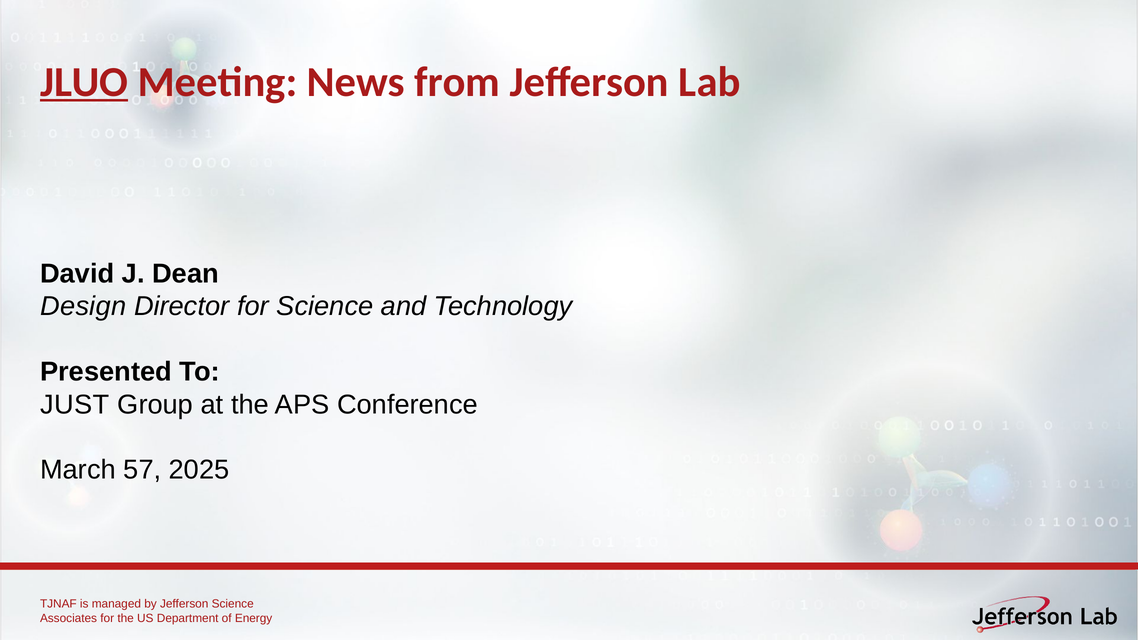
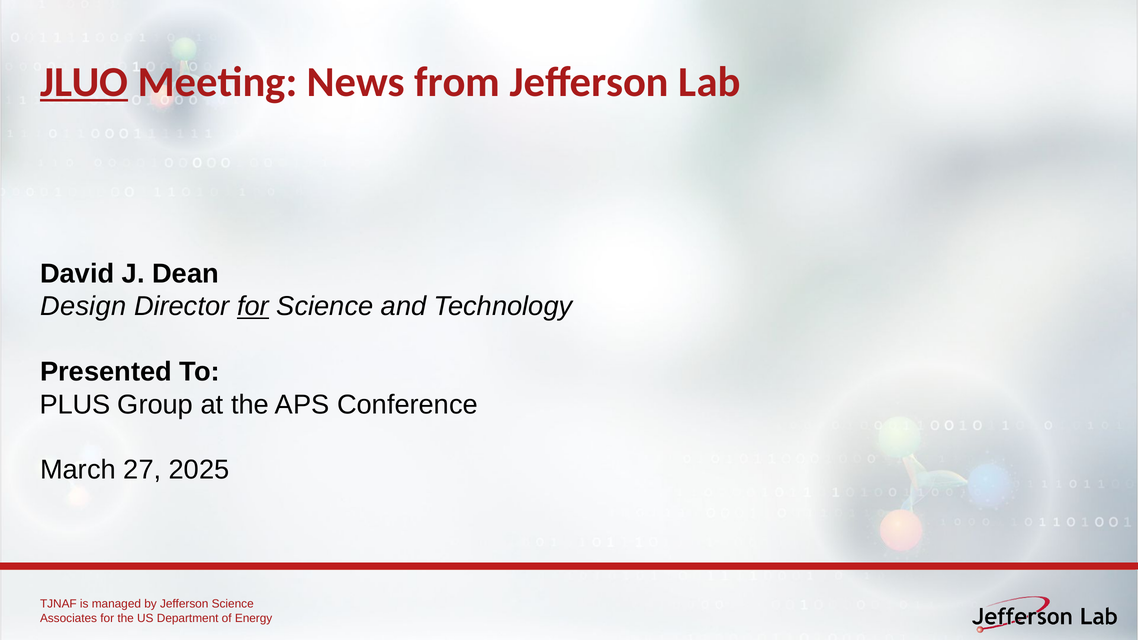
for underline: none -> present (253, 307)
JUST: JUST -> PLUS (75, 405)
57: 57 -> 27 (142, 470)
